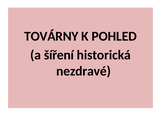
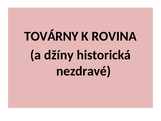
POHLED: POHLED -> ROVINA (114, 36)
šíření: šíření -> džíny (59, 55)
